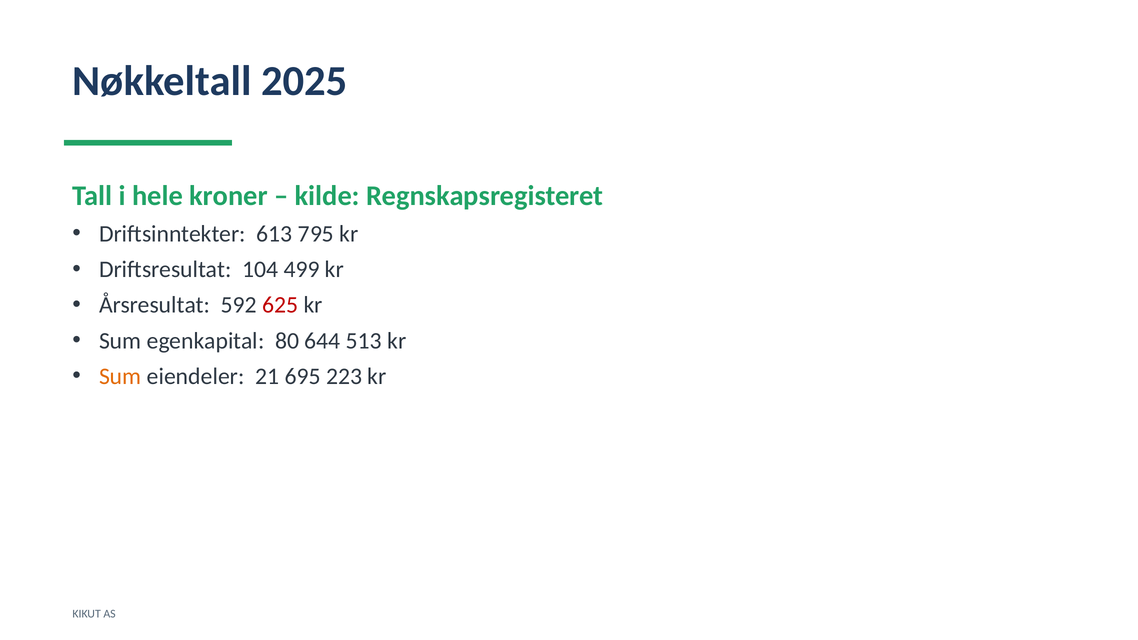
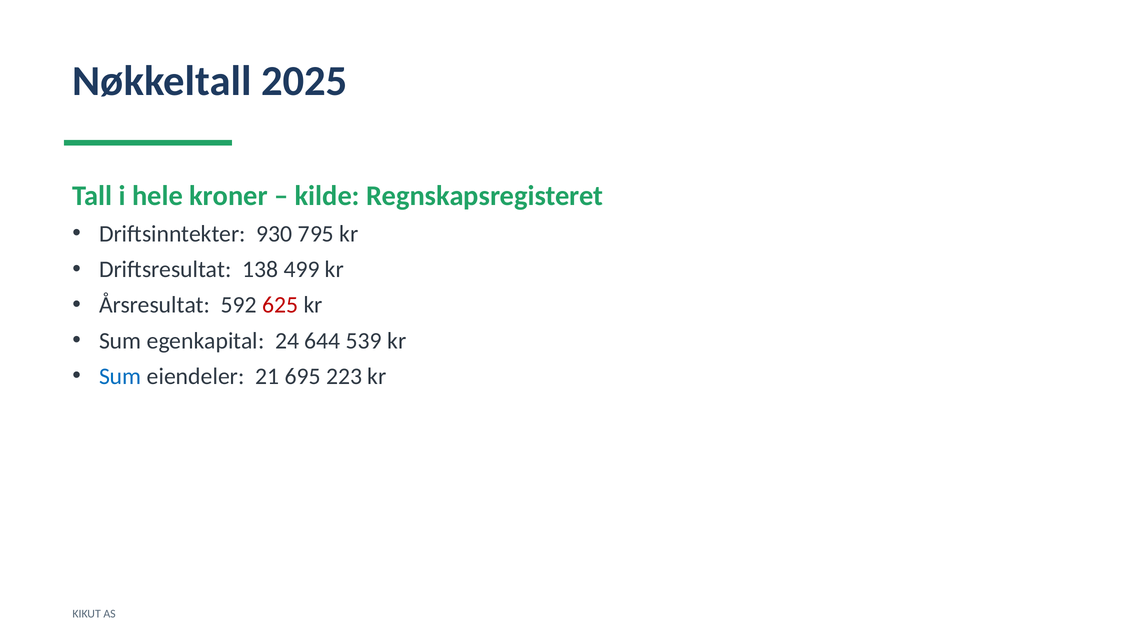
613: 613 -> 930 (274, 234)
104: 104 -> 138 (260, 270)
80: 80 -> 24 (287, 341)
513: 513 -> 539 (364, 341)
Sum colour: orange -> blue (120, 376)
